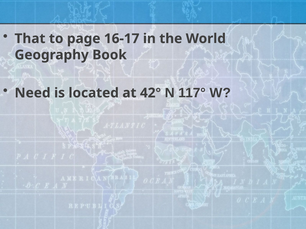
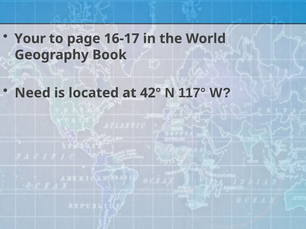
That: That -> Your (30, 39)
